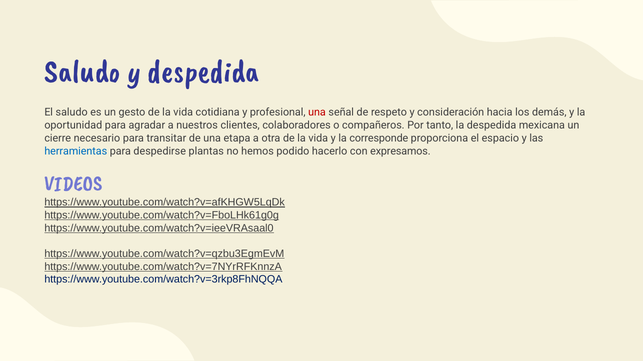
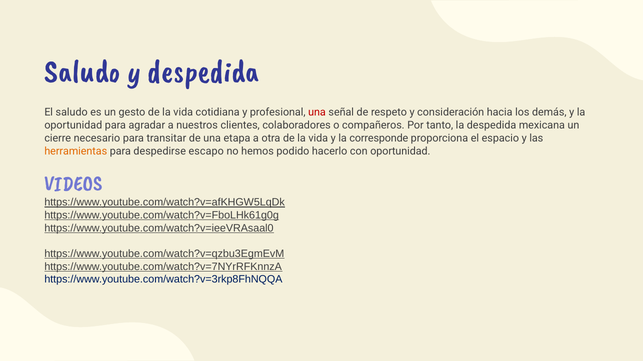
herramientas colour: blue -> orange (76, 151)
plantas: plantas -> escapo (206, 151)
con expresamos: expresamos -> oportunidad (400, 151)
